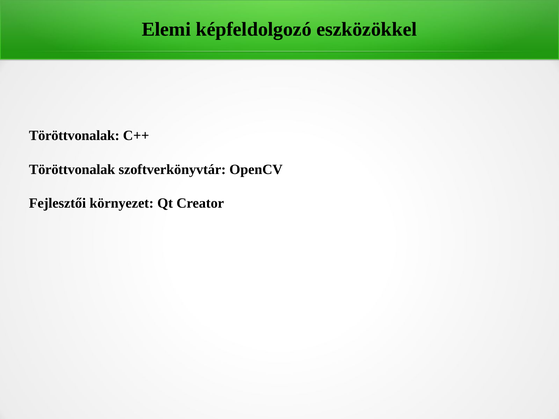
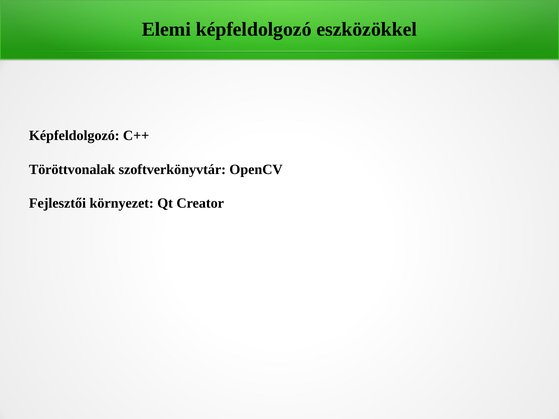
Töröttvonalak: Töröttvonalak -> Képfeldolgozó (74, 136)
